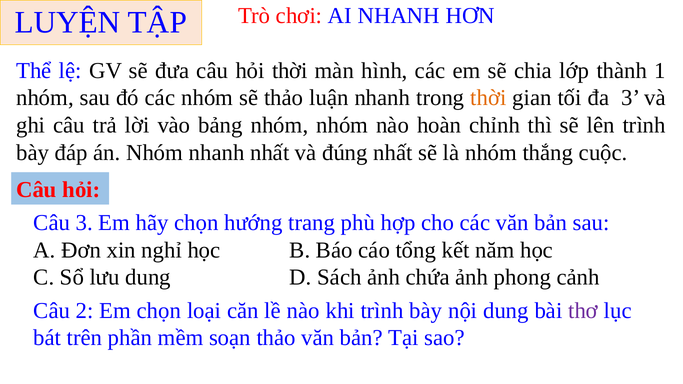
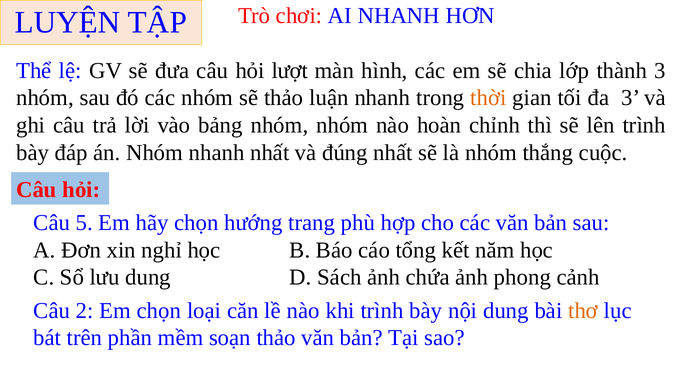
hỏi thời: thời -> lượt (290, 71)
thành 1: 1 -> 3 (660, 71)
Câu 3: 3 -> 5 (84, 223)
thơ colour: purple -> orange (583, 311)
